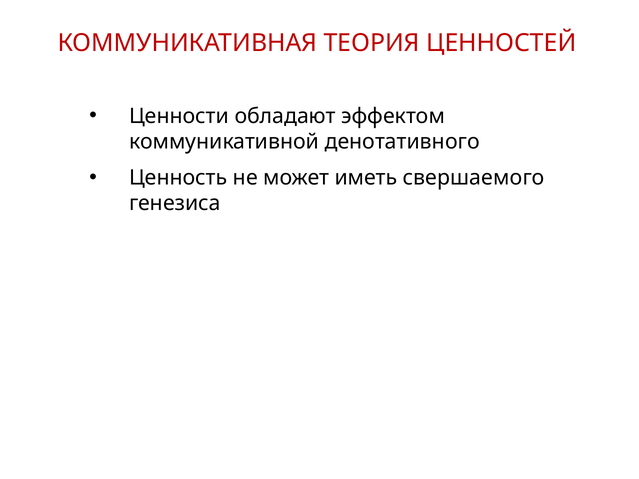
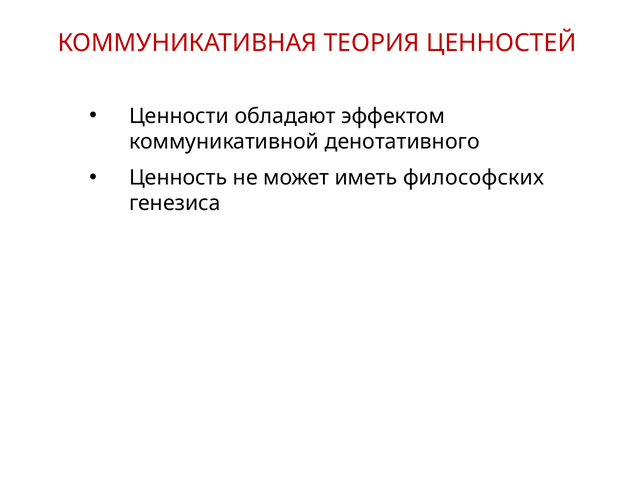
свершаемого: свершаемого -> философских (474, 178)
